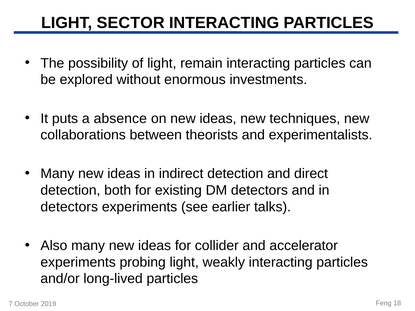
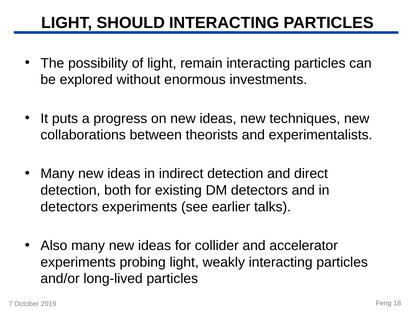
SECTOR: SECTOR -> SHOULD (131, 23)
absence: absence -> progress (120, 119)
